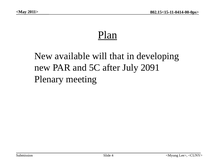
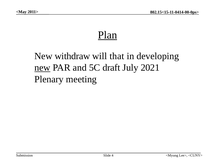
available: available -> withdraw (72, 56)
new underline: none -> present (42, 67)
after: after -> draft (111, 67)
2091: 2091 -> 2021 (150, 67)
